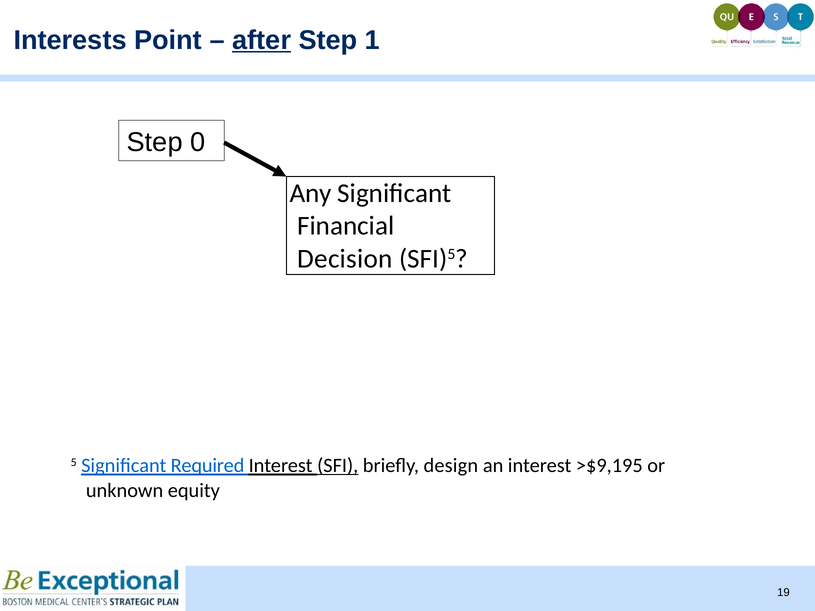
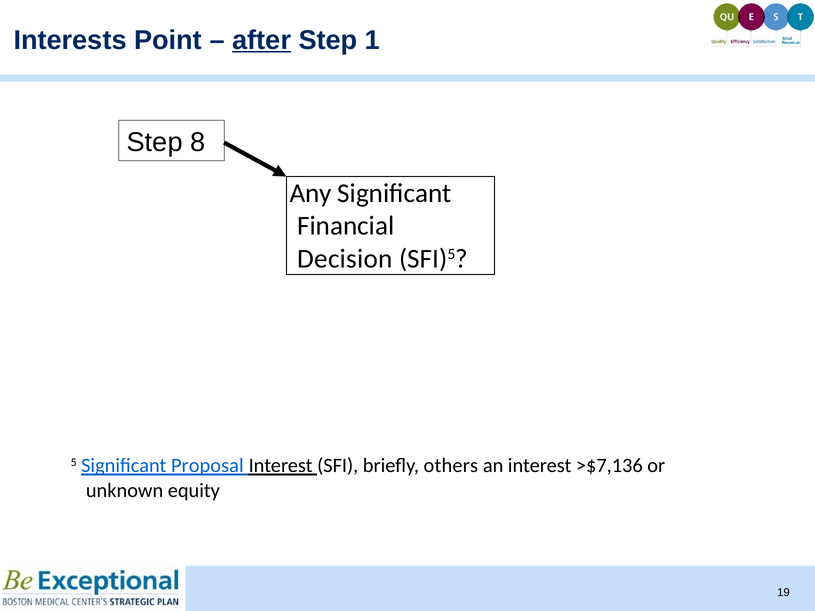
0: 0 -> 8 (198, 142)
Required: Required -> Proposal (207, 466)
SFI underline: present -> none (338, 466)
design: design -> others (451, 466)
>$9,195: >$9,195 -> >$7,136 (609, 466)
